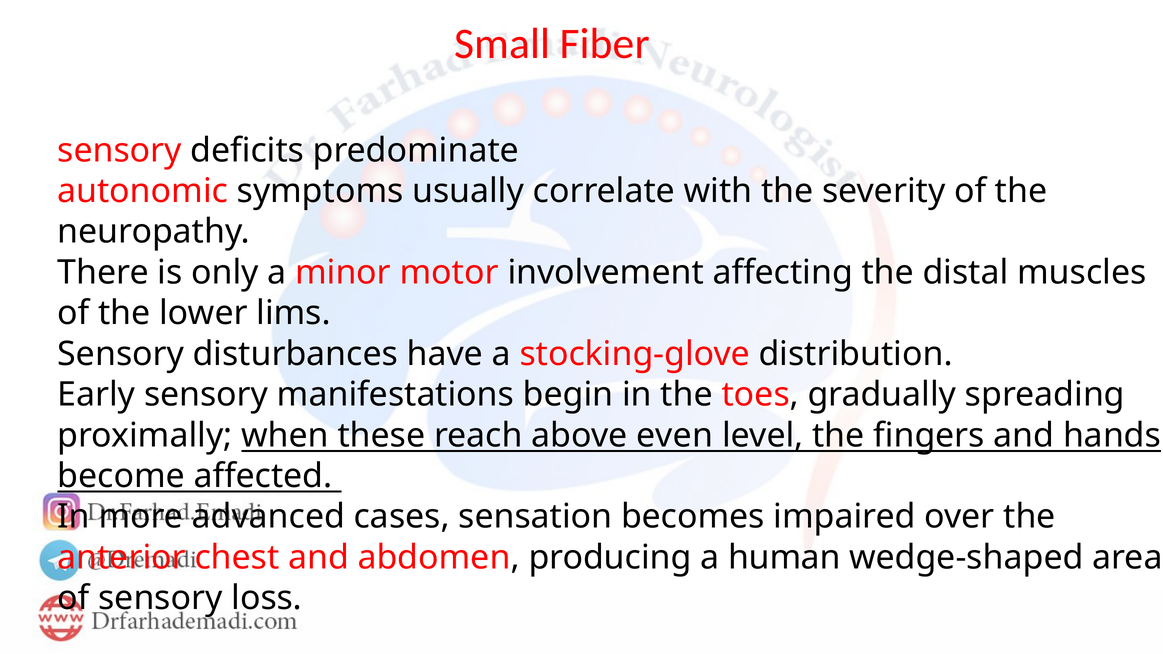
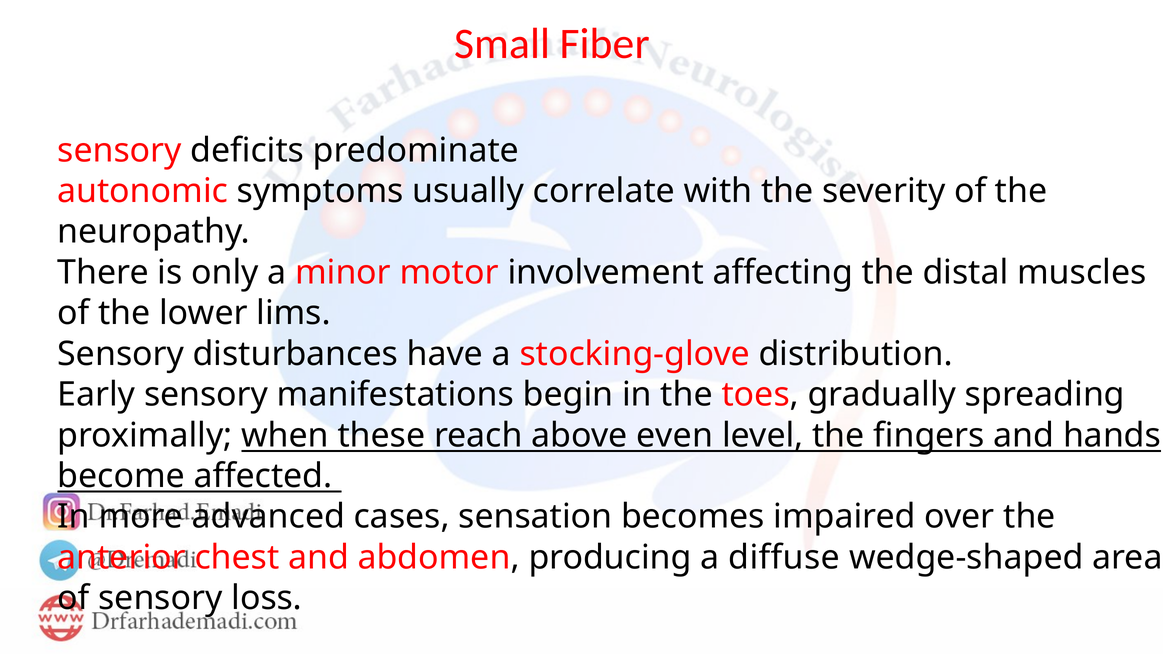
human: human -> diffuse (784, 558)
